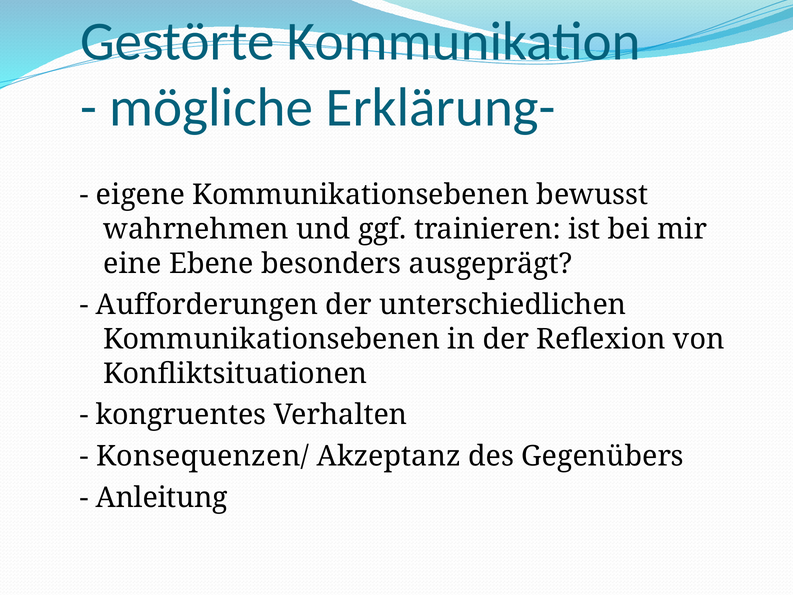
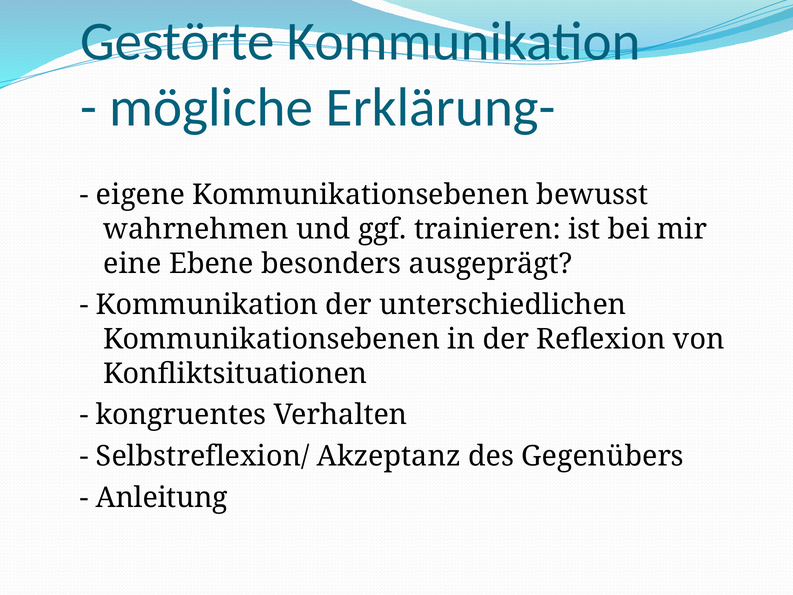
Aufforderungen: Aufforderungen -> Kommunikation (207, 305)
Konsequenzen/: Konsequenzen/ -> Selbstreflexion/ (203, 456)
